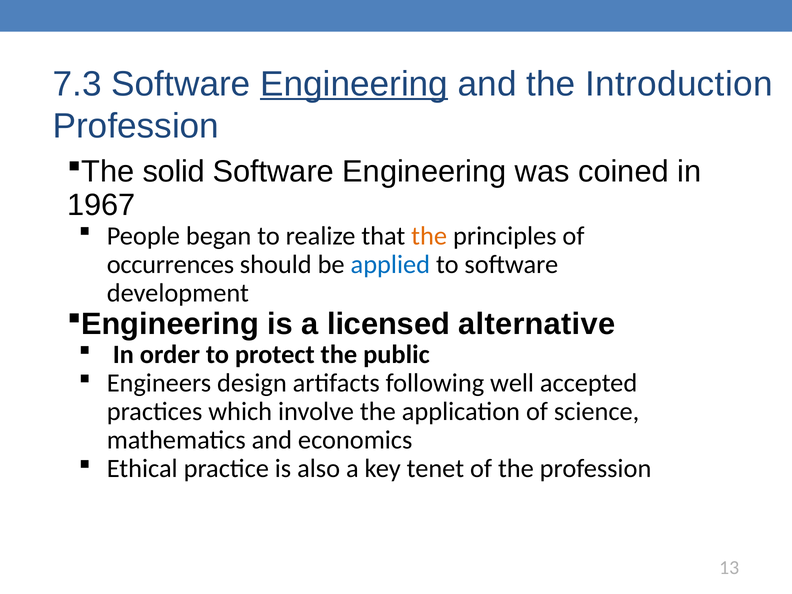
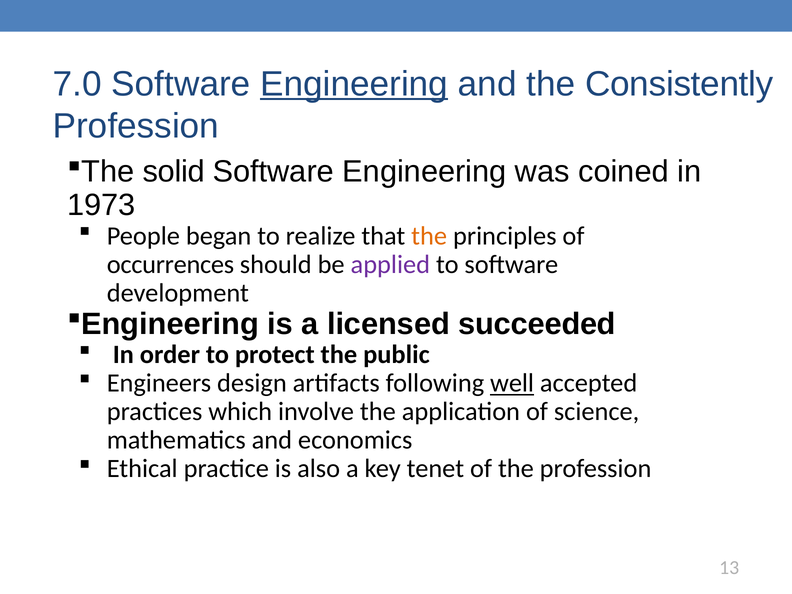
7.3: 7.3 -> 7.0 (77, 84)
Introduction: Introduction -> Consistently (679, 84)
1967: 1967 -> 1973 (101, 205)
applied colour: blue -> purple (390, 264)
alternative: alternative -> succeeded (537, 324)
well underline: none -> present (512, 383)
